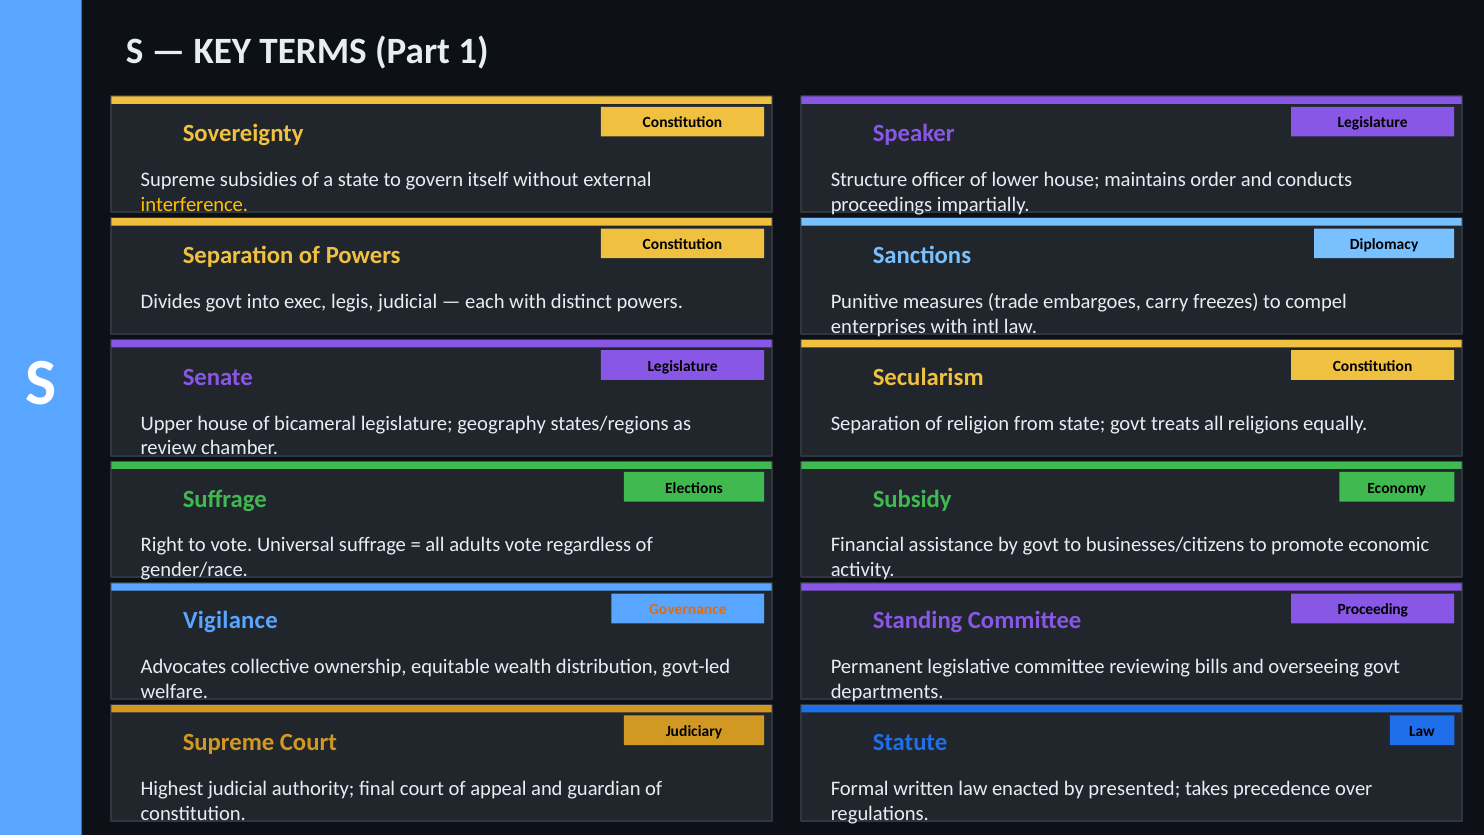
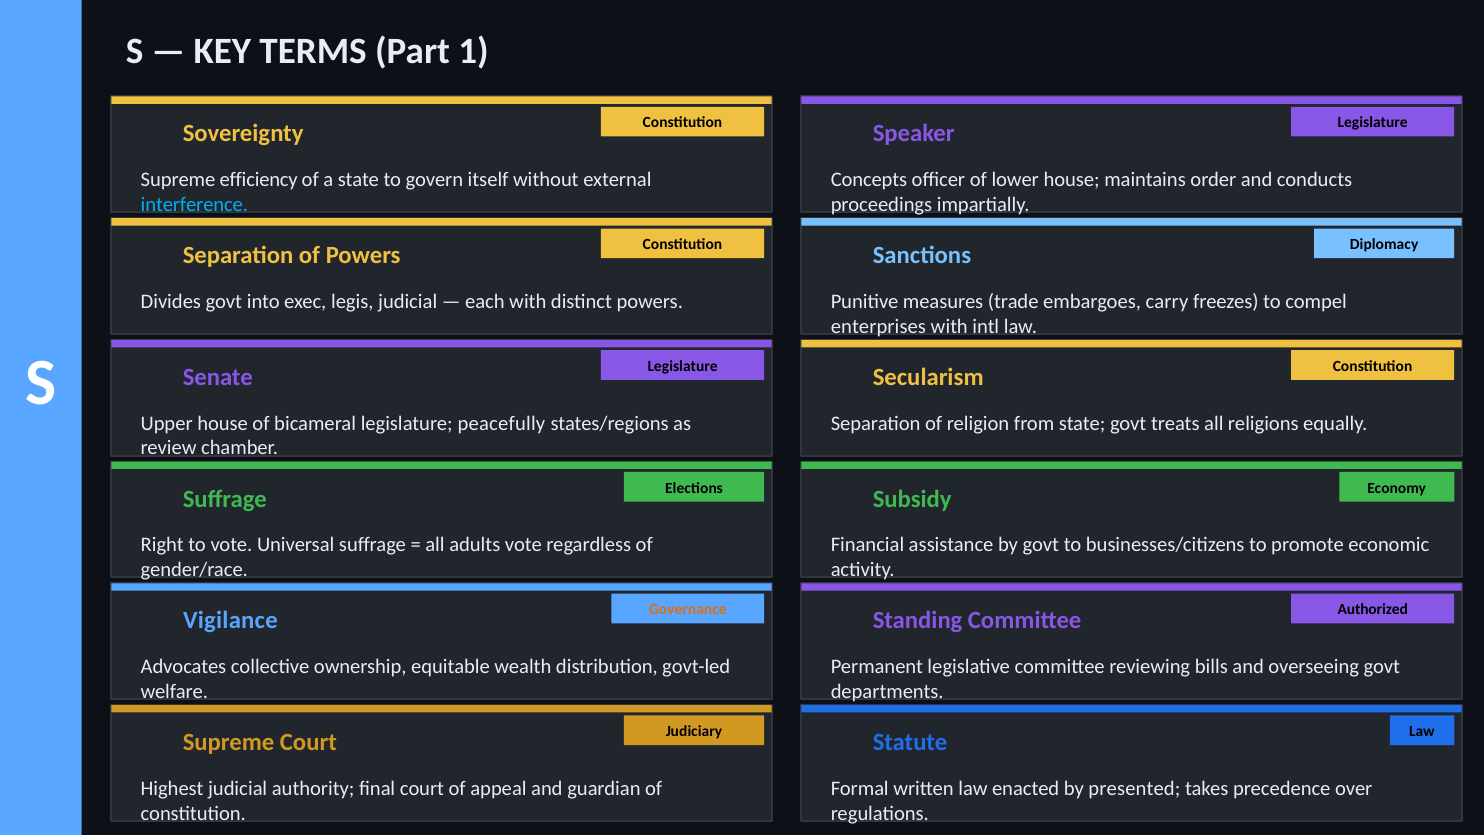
subsidies: subsidies -> efficiency (259, 180)
Structure: Structure -> Concepts (869, 180)
interference colour: yellow -> light blue (194, 205)
geography: geography -> peacefully (501, 423)
Proceeding: Proceeding -> Authorized (1373, 609)
